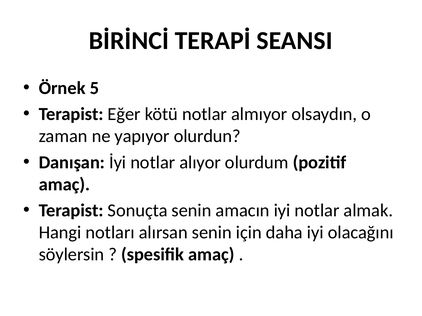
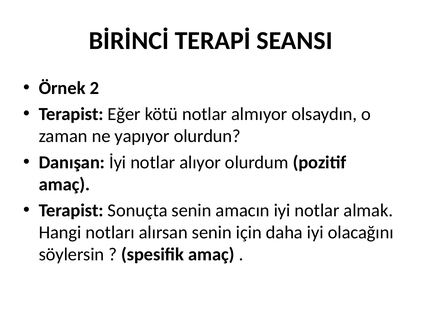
5: 5 -> 2 (94, 88)
